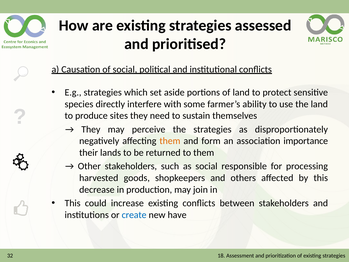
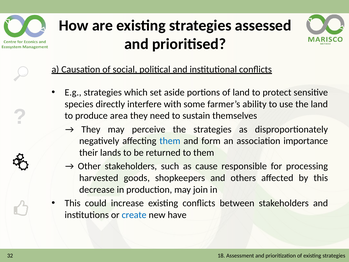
sites: sites -> area (119, 116)
them colour: orange -> blue (170, 141)
as social: social -> cause (207, 166)
